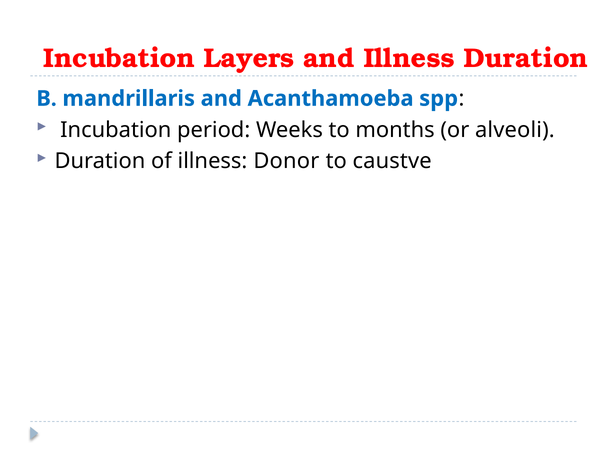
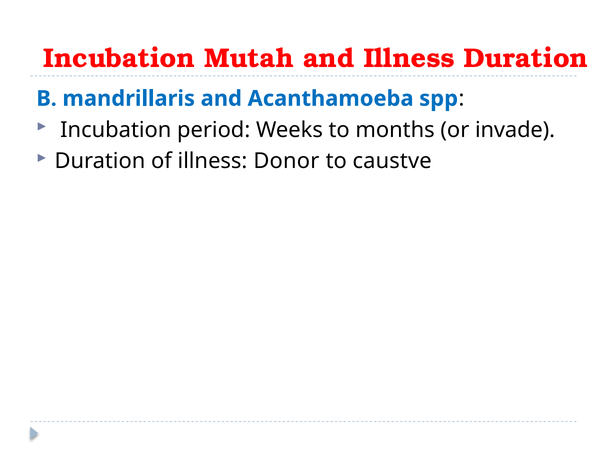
Layers: Layers -> Mutah (249, 59)
alveoli: alveoli -> invade (515, 130)
